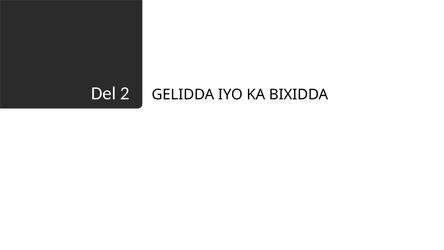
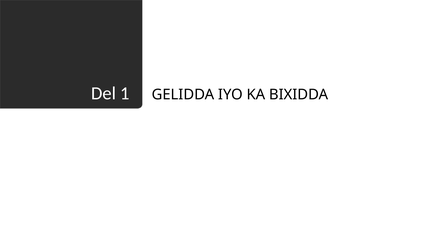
2: 2 -> 1 (125, 93)
